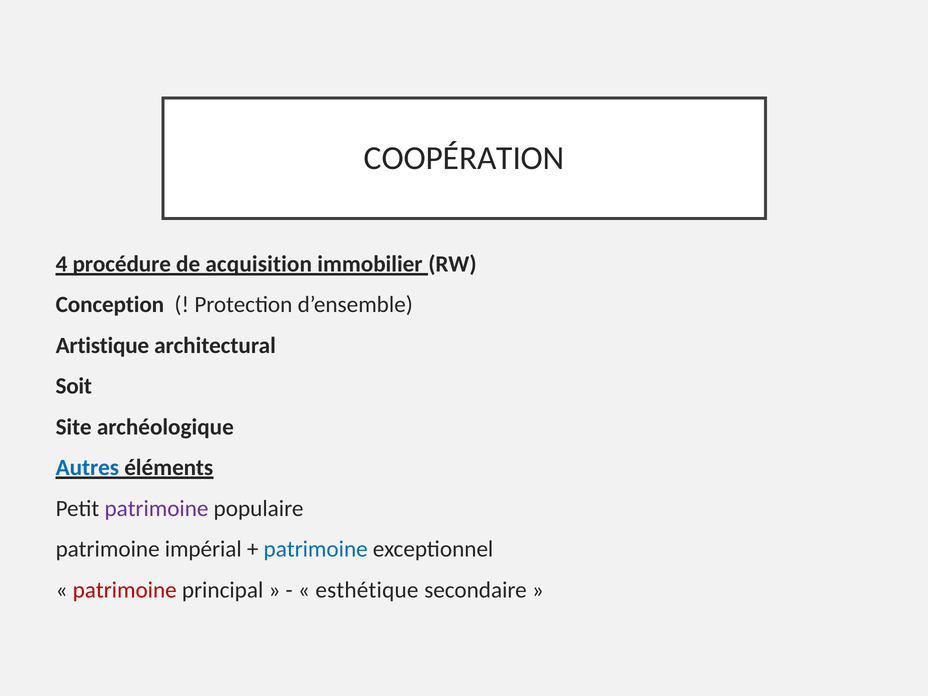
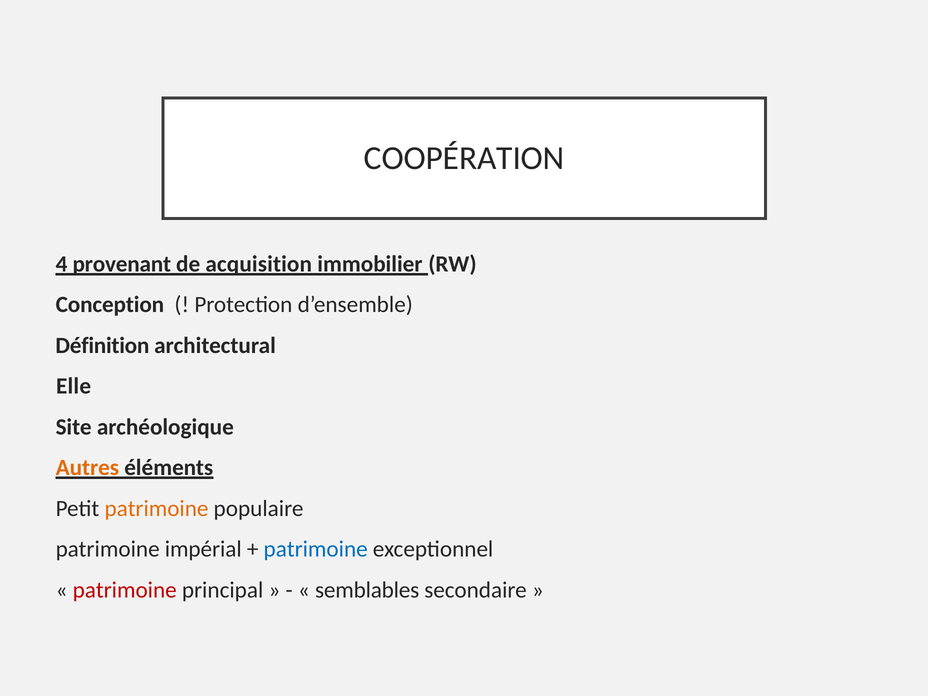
procédure: procédure -> provenant (122, 264)
Artistique: Artistique -> Définition (102, 346)
Soit: Soit -> Elle (74, 386)
Autres colour: blue -> orange (87, 468)
patrimoine colour: purple -> orange (156, 508)
esthétique: esthétique -> semblables (367, 590)
